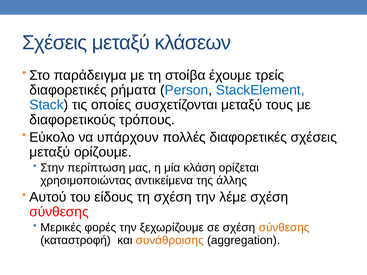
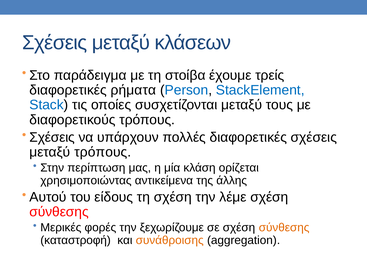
Εύκολο: Εύκολο -> Σχέσεις (52, 137)
μεταξύ ορίζουμε: ορίζουμε -> τρόπους (103, 152)
